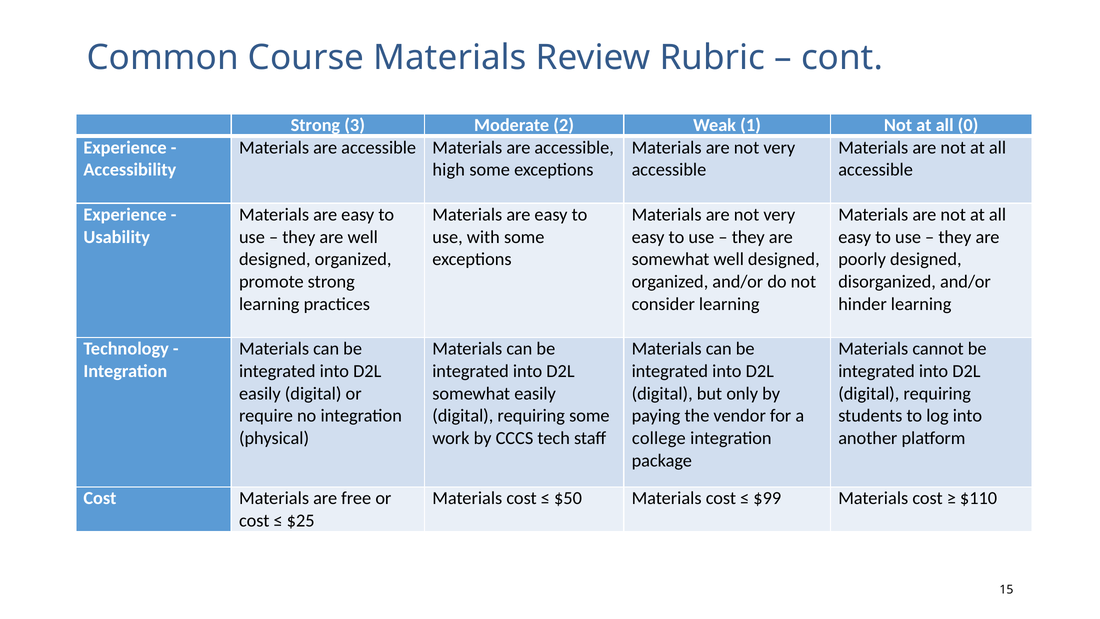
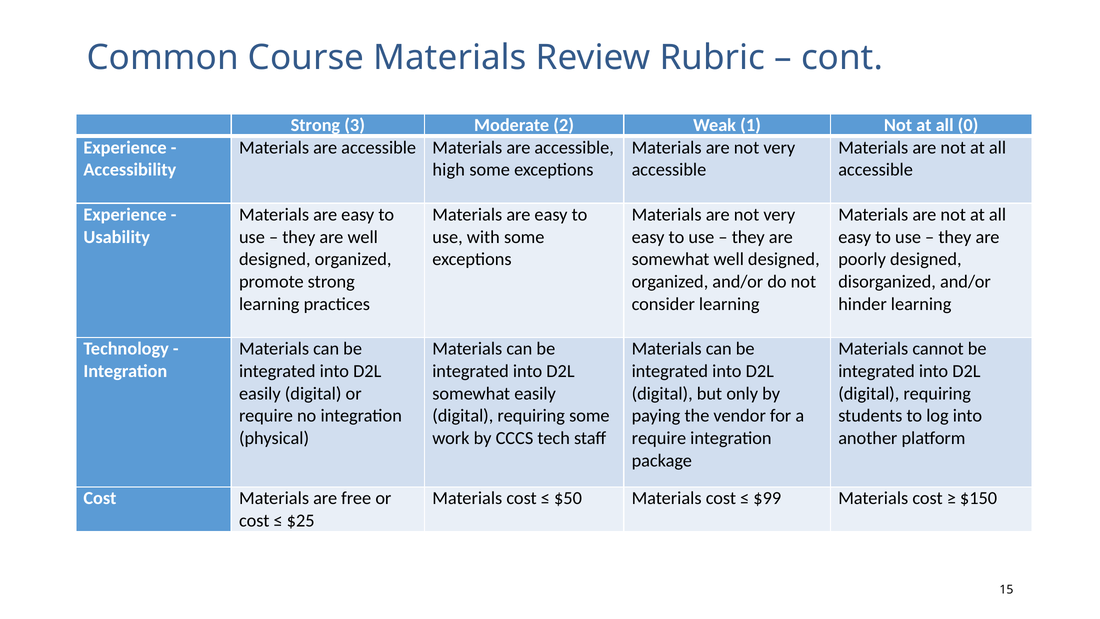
college: college -> require (659, 438)
$110: $110 -> $150 (979, 498)
